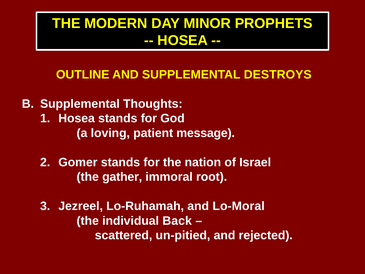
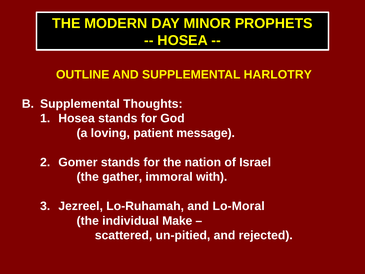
DESTROYS: DESTROYS -> HARLOTRY (278, 75)
root: root -> with (212, 177)
Back: Back -> Make (177, 221)
